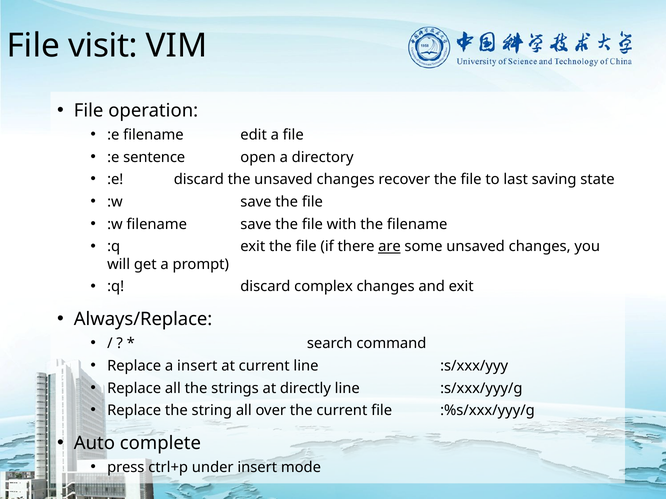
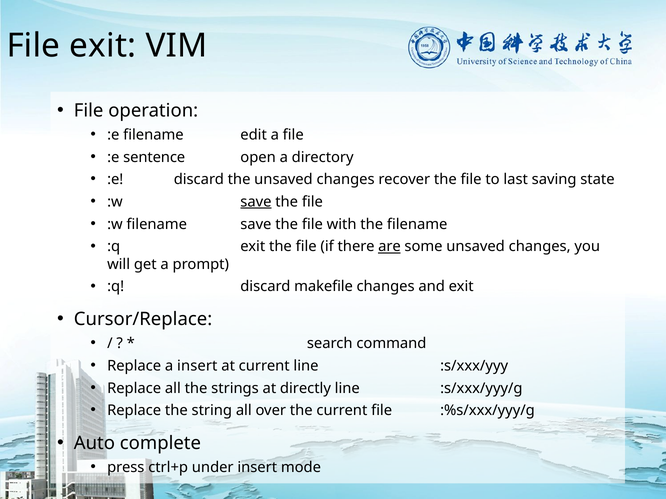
File visit: visit -> exit (103, 46)
save underline: none -> present (256, 202)
complex: complex -> makefile (324, 287)
Always/Replace: Always/Replace -> Cursor/Replace (143, 319)
